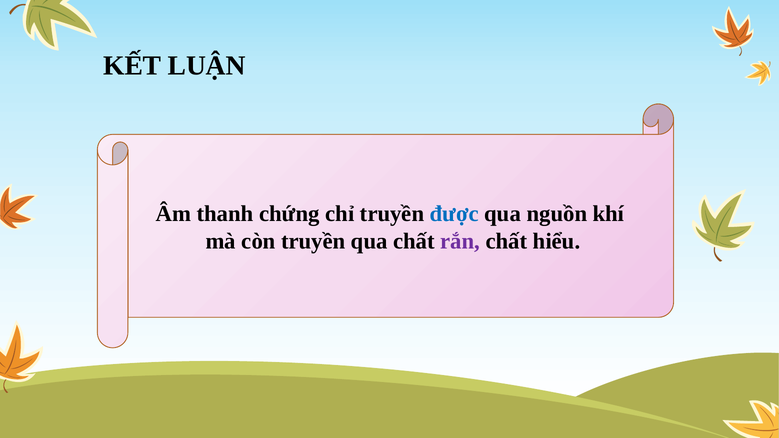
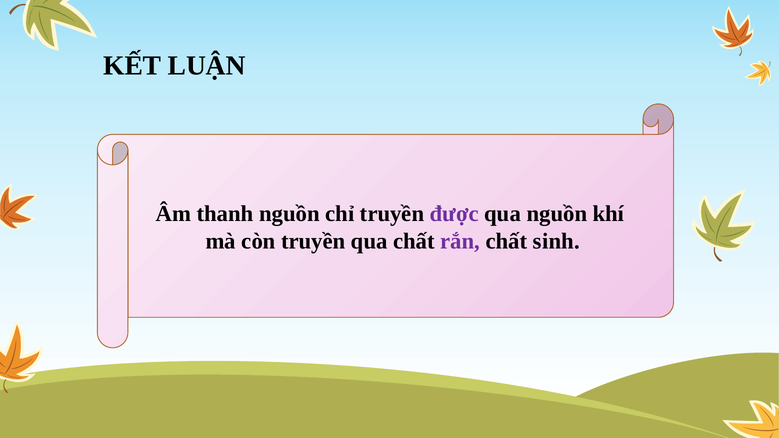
thanh chứng: chứng -> nguồn (289, 214)
được colour: blue -> purple (454, 214)
hiểu: hiểu -> sinh (556, 241)
